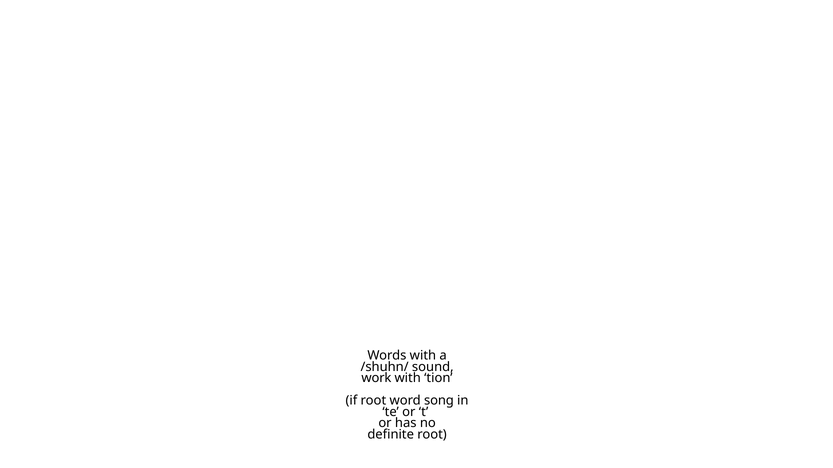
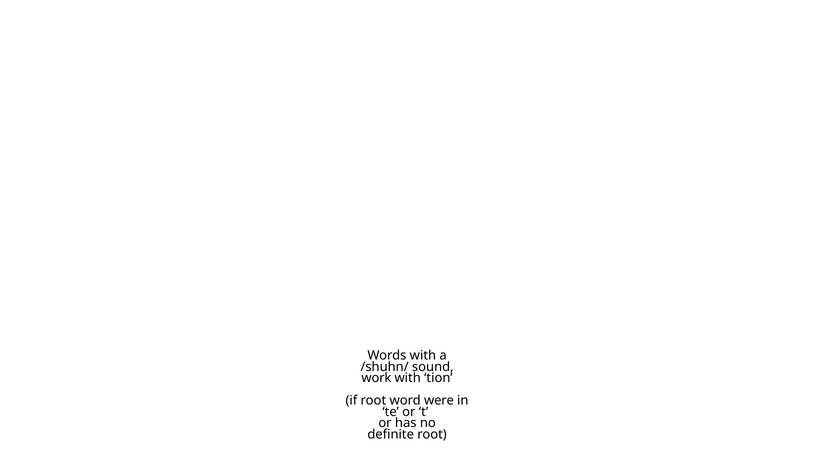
song: song -> were (439, 401)
